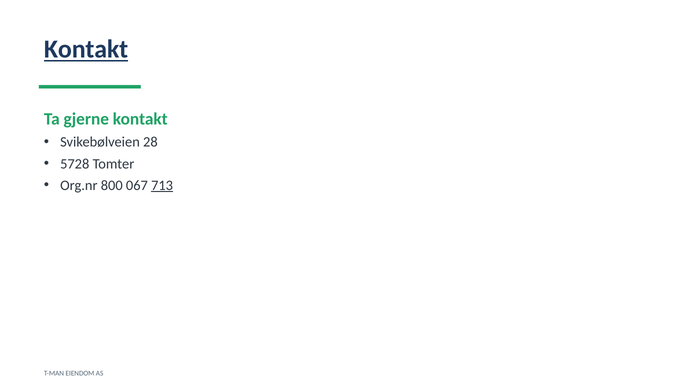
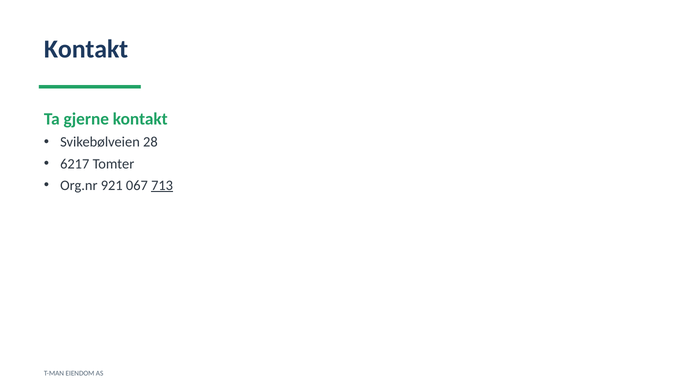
Kontakt underline: present -> none (86, 49)
5728: 5728 -> 6217 (75, 164)
800: 800 -> 921 (112, 185)
